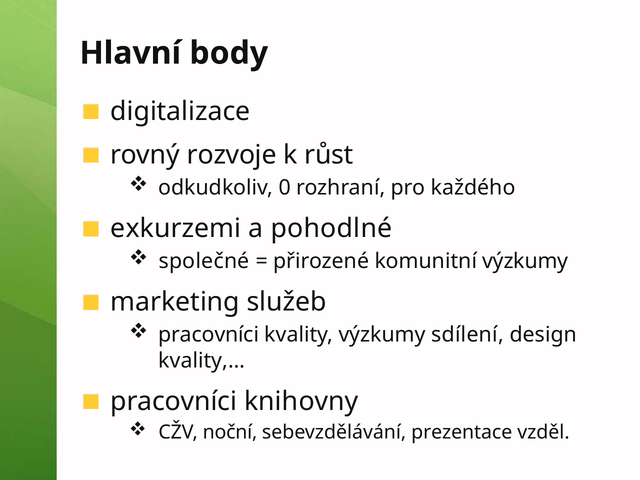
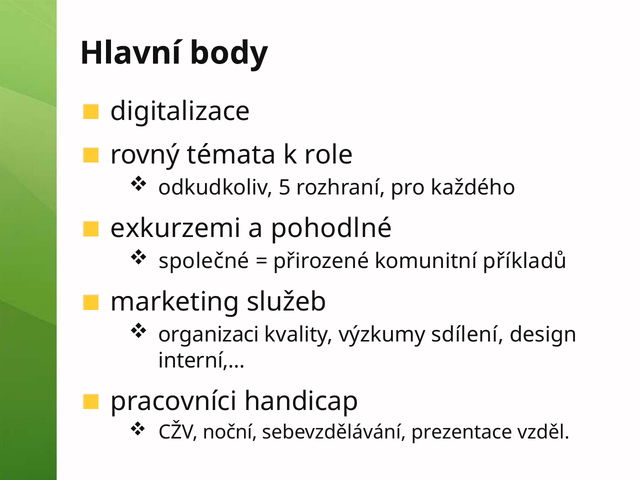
rozvoje: rozvoje -> témata (232, 155)
růst: růst -> role (329, 155)
0: 0 -> 5 (285, 188)
komunitní výzkumy: výzkumy -> příkladů (525, 261)
pracovníci: pracovníci -> organizaci (209, 335)
kvality,…: kvality,… -> interní,… (202, 360)
knihovny: knihovny -> handicap (301, 401)
